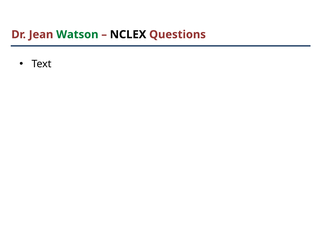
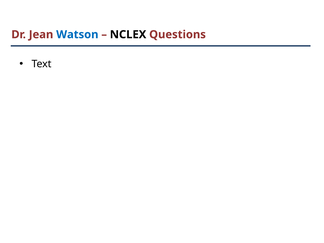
Watson colour: green -> blue (77, 35)
